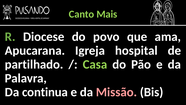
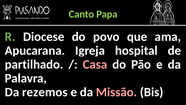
Mais: Mais -> Papa (107, 14)
Casa colour: light green -> pink (95, 64)
continua: continua -> rezemos (45, 92)
